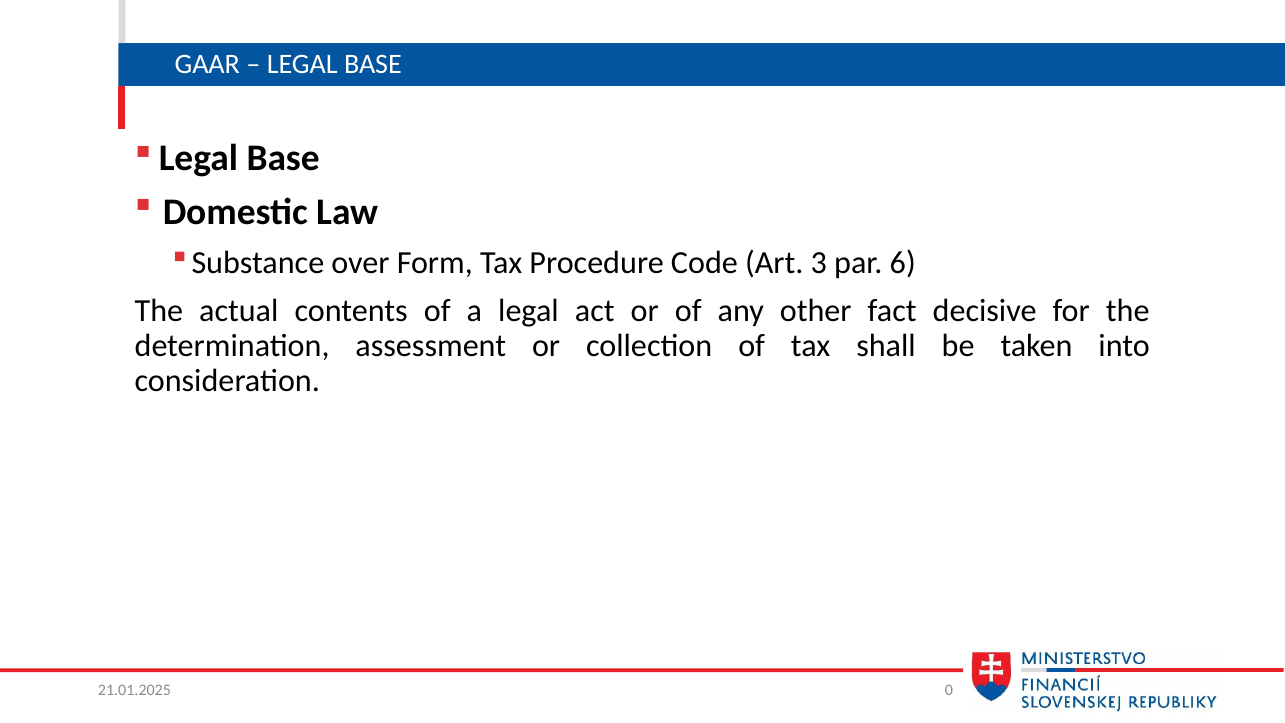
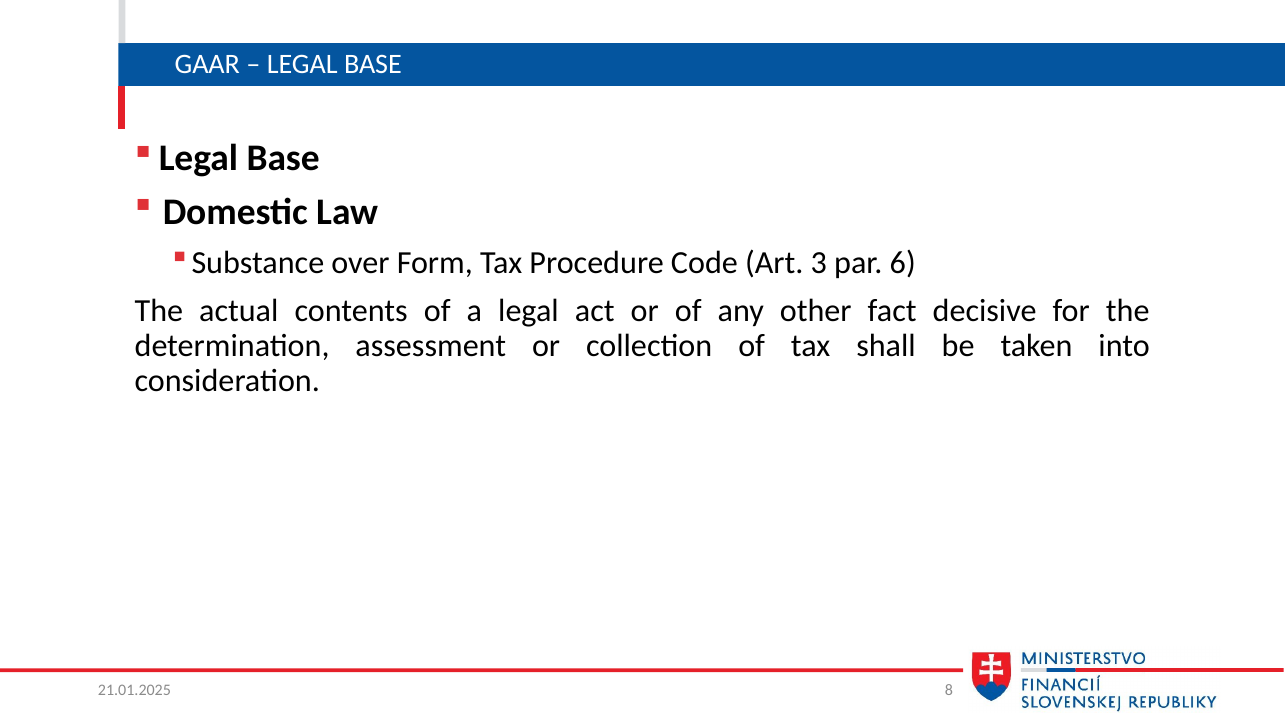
0: 0 -> 8 (949, 690)
